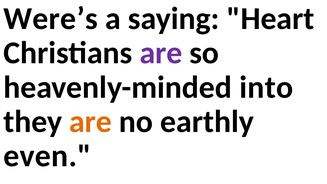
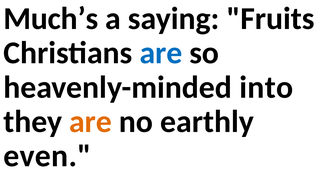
Were’s: Were’s -> Much’s (51, 19)
Heart: Heart -> Fruits (271, 19)
are colour: purple -> blue (161, 53)
